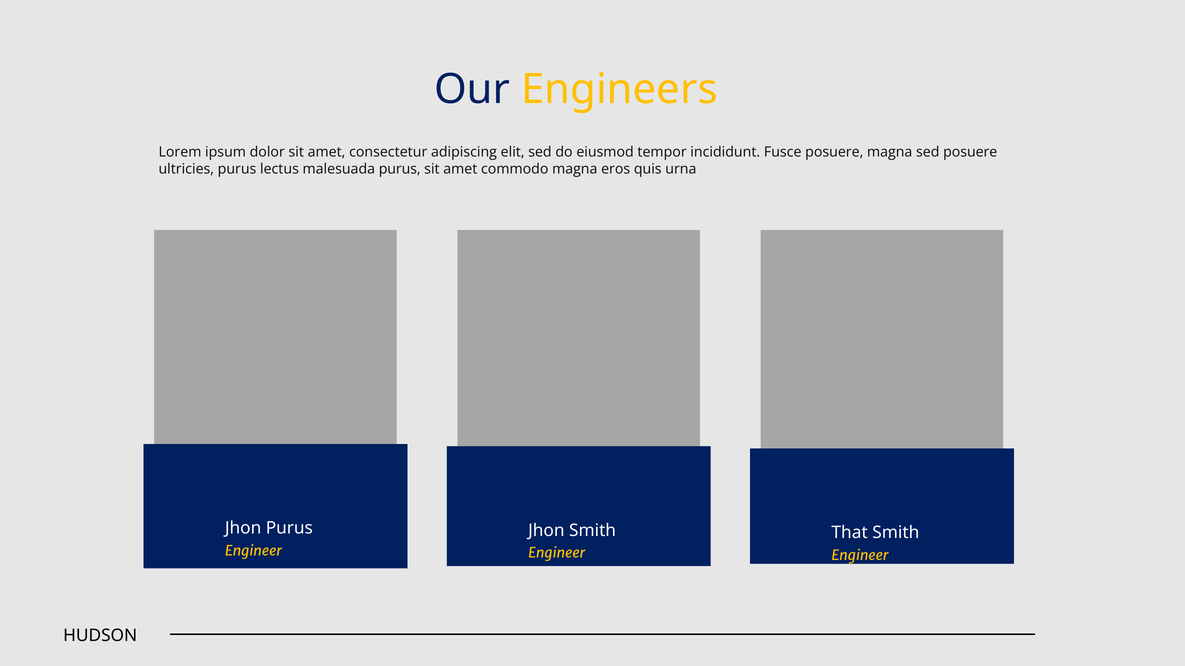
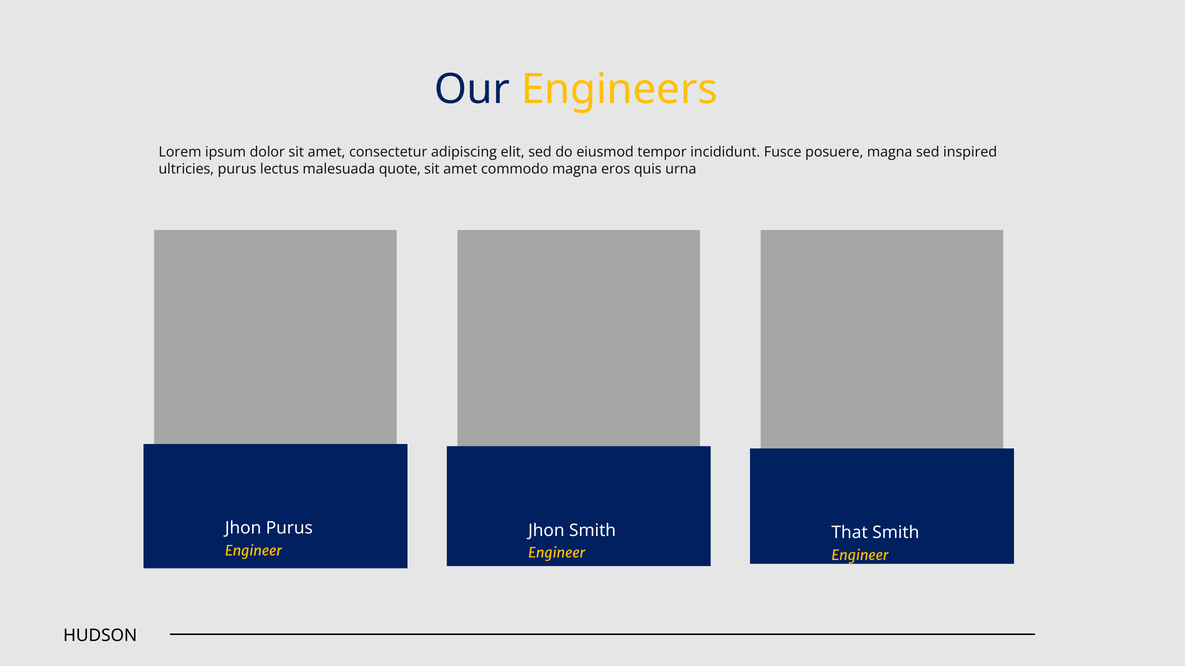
sed posuere: posuere -> inspired (970, 152)
malesuada purus: purus -> quote (400, 169)
